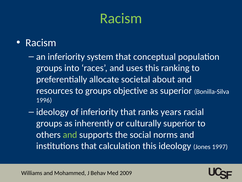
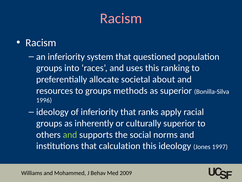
Racism colour: light green -> pink (121, 18)
conceptual: conceptual -> questioned (155, 57)
objective: objective -> methods (130, 90)
years: years -> apply (171, 112)
